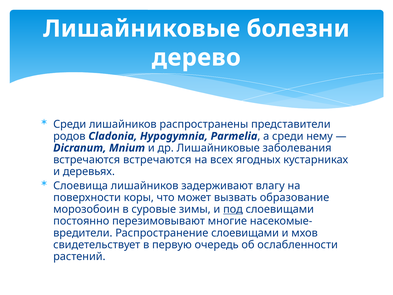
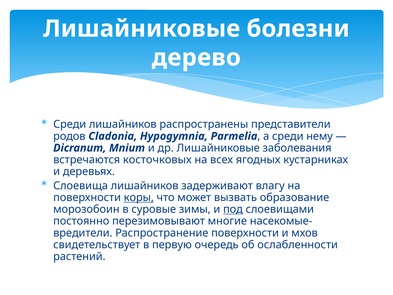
встречаются встречаются: встречаются -> косточковых (157, 160)
коры underline: none -> present (139, 197)
Распространение слоевищами: слоевищами -> поверхности (245, 233)
